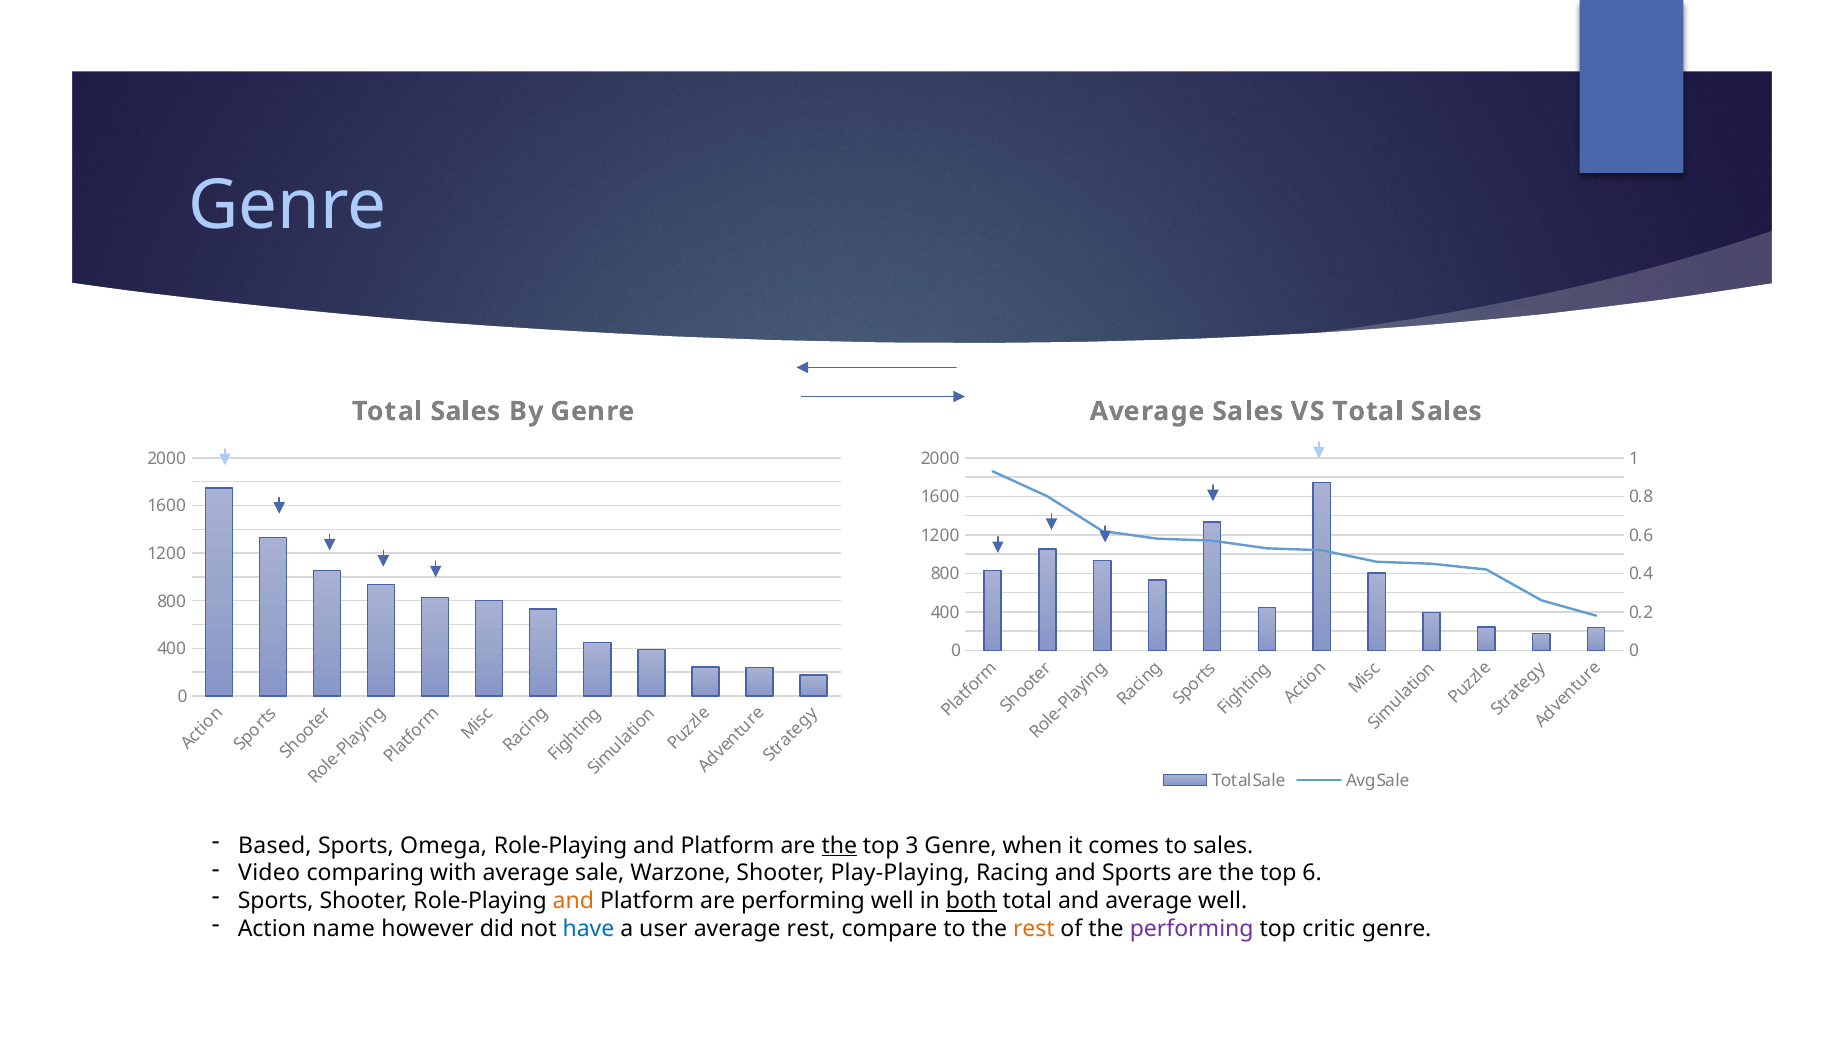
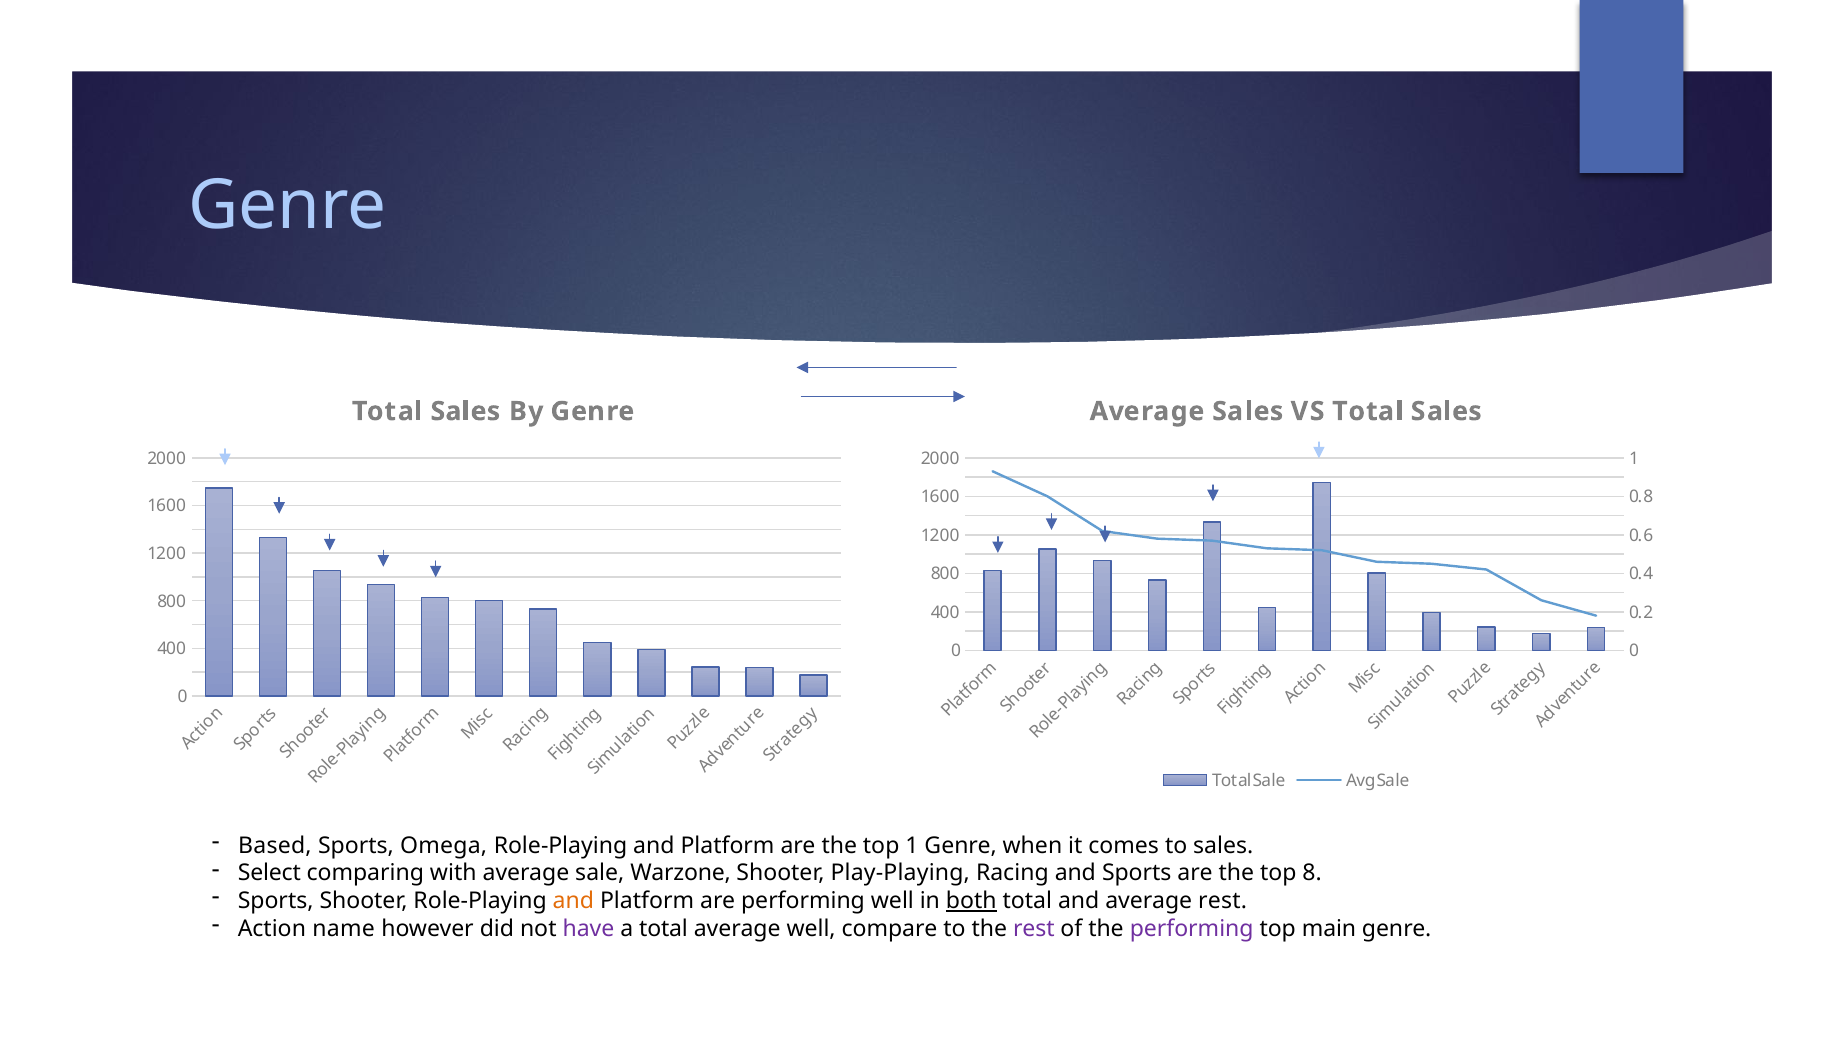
the underline: present -> none (839, 846)
top 3: 3 -> 1 (912, 846)
Video: Video -> Select (269, 873)
6: 6 -> 8 (1312, 873)
average well: well -> rest (1223, 901)
have colour: blue -> purple (588, 929)
a user: user -> total (664, 929)
average rest: rest -> well (811, 929)
rest colour: orange -> purple (1034, 929)
critic: critic -> main (1329, 929)
